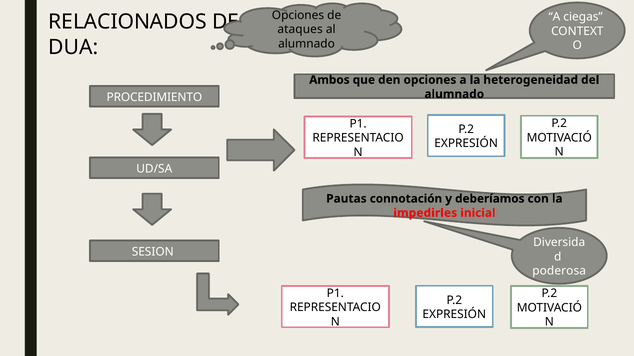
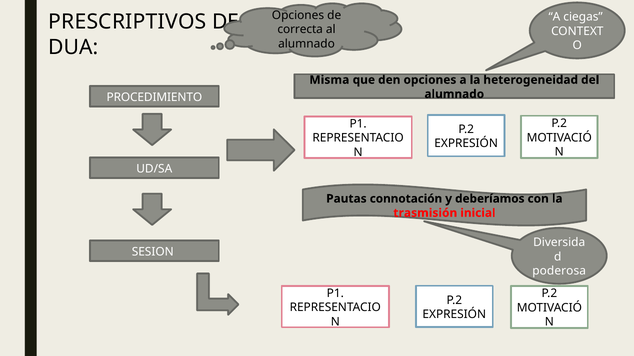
RELACIONADOS: RELACIONADOS -> PRESCRIPTIVOS (127, 22)
ataques: ataques -> correcta (300, 29)
Ambos: Ambos -> Misma (329, 80)
impedirles: impedirles -> trasmisión (425, 213)
